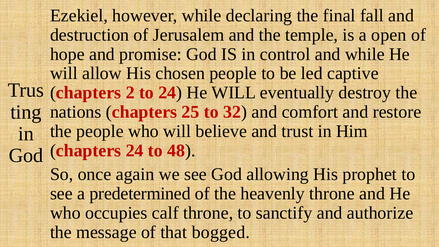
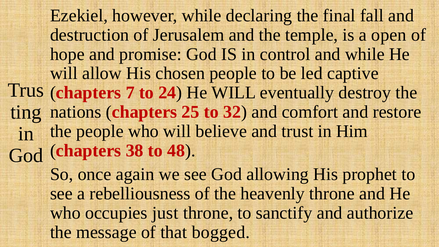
2: 2 -> 7 (130, 93)
chapters 24: 24 -> 38 (135, 150)
predetermined: predetermined -> rebelliousness (140, 194)
calf: calf -> just (165, 213)
